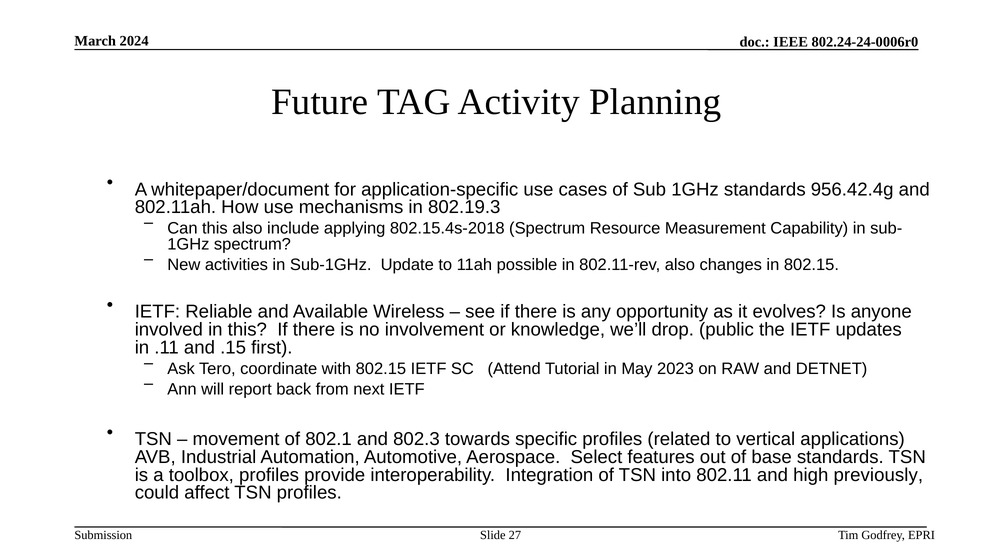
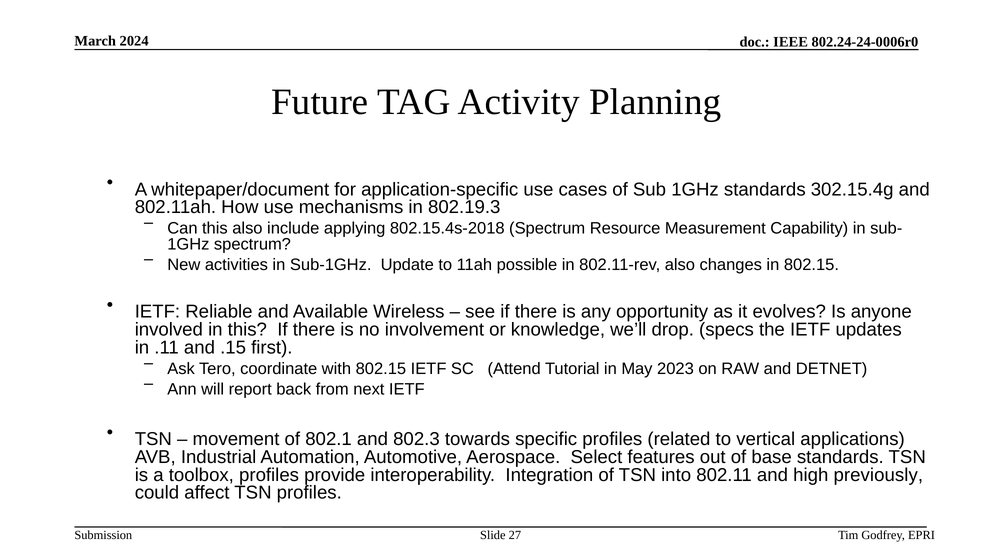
956.42.4g: 956.42.4g -> 302.15.4g (852, 190)
public: public -> specs (727, 330)
